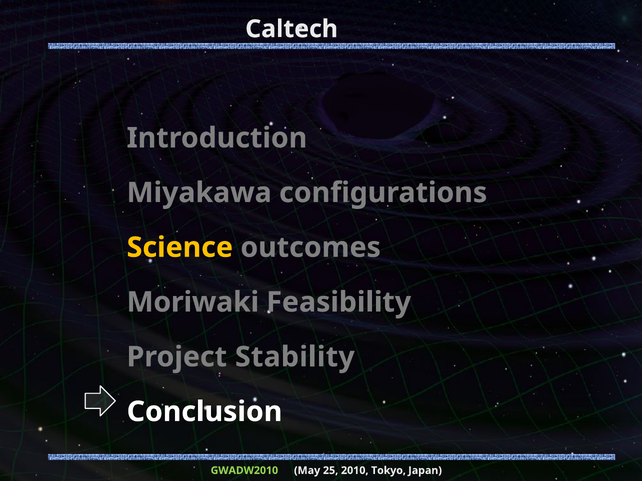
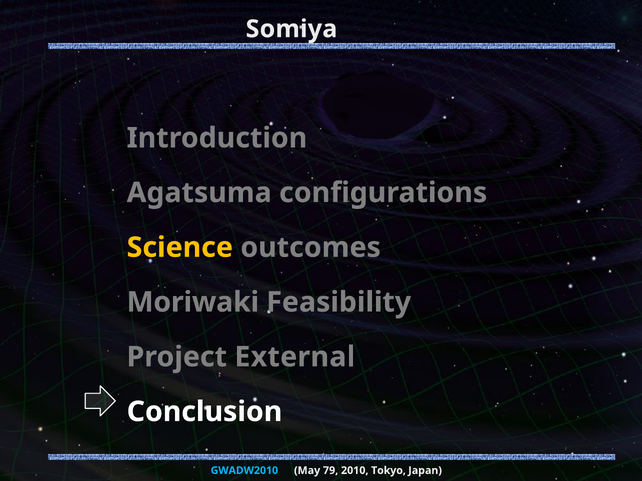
Caltech: Caltech -> Somiya (291, 29)
Miyakawa: Miyakawa -> Agatsuma (199, 193)
Stability: Stability -> External (295, 357)
GWADW2010 colour: light green -> light blue (244, 471)
25: 25 -> 79 (331, 471)
